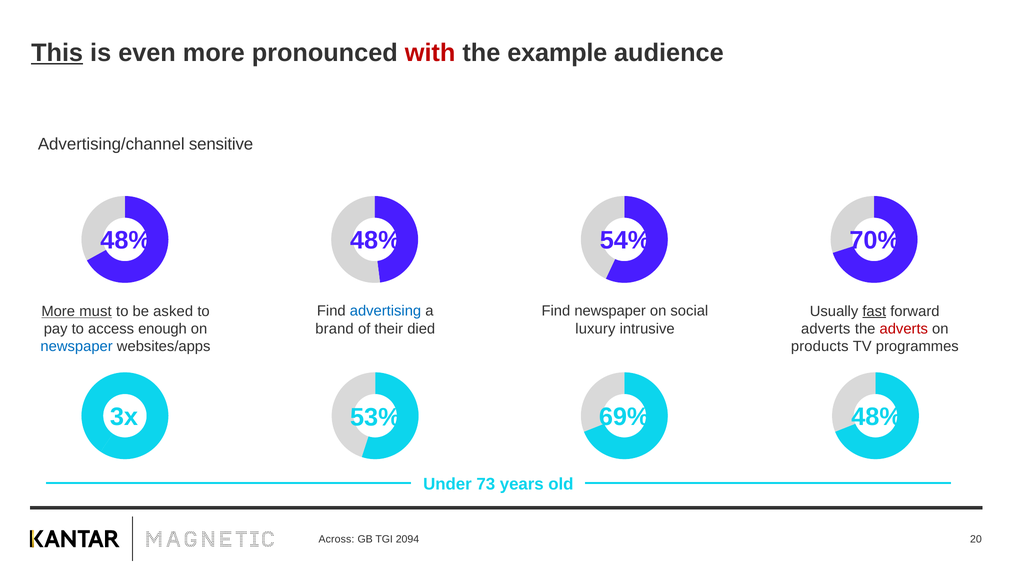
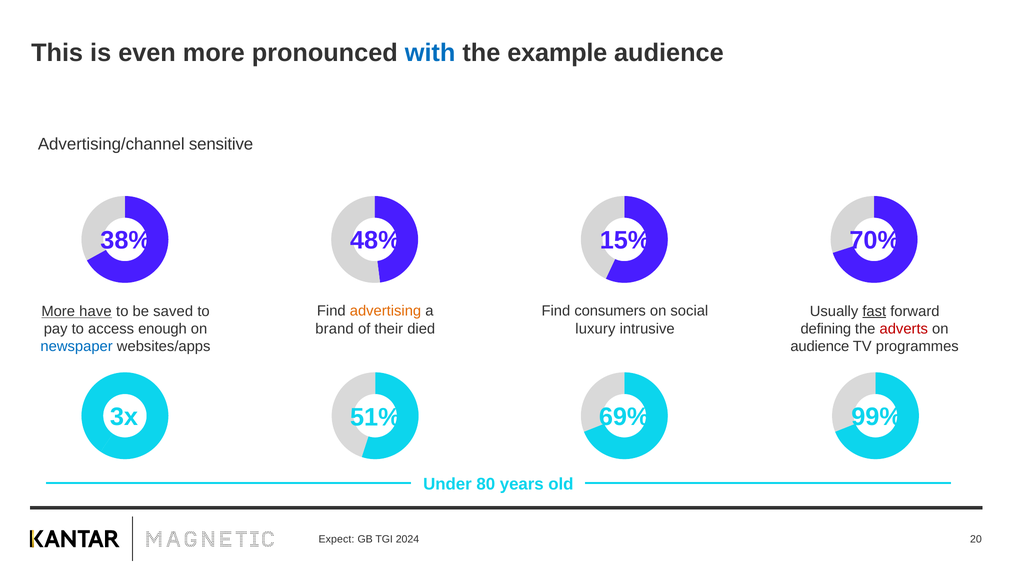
This underline: present -> none (57, 53)
with colour: red -> blue (430, 53)
48%: 48% -> 38% (126, 240)
54%: 54% -> 15% (625, 240)
advertising colour: blue -> orange (385, 311)
Find newspaper: newspaper -> consumers (610, 311)
must: must -> have (95, 311)
asked: asked -> saved (173, 311)
adverts: adverts -> defining (826, 329)
products: products -> audience (820, 347)
53%: 53% -> 51% (375, 418)
69% 48%: 48% -> 99% (877, 417)
73: 73 -> 80 (486, 484)
Across: Across -> Expect (336, 539)
2094: 2094 -> 2024 (407, 539)
